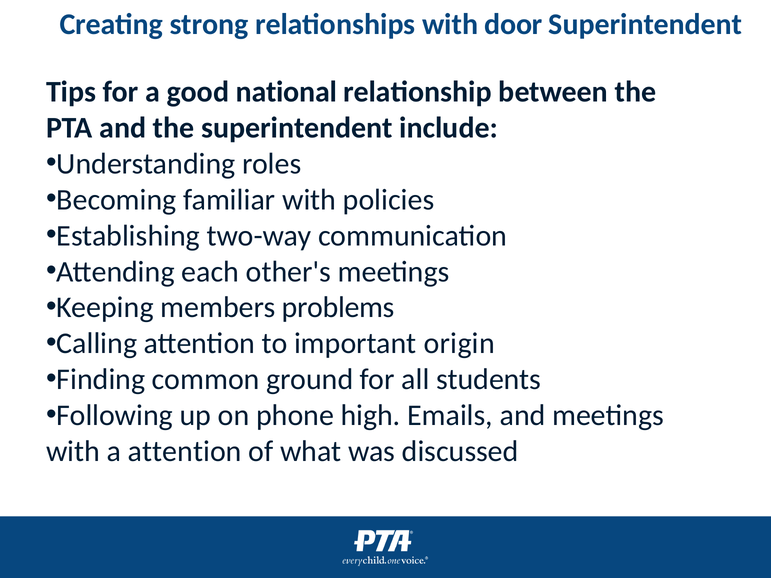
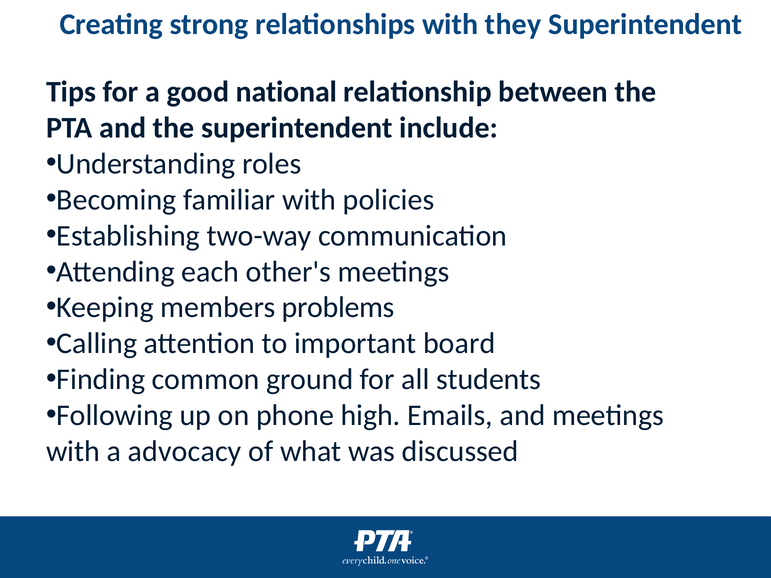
door: door -> they (513, 24)
origin: origin -> board (459, 344)
a attention: attention -> advocacy (185, 452)
